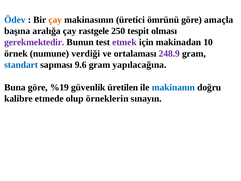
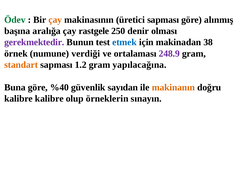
Ödev colour: blue -> green (15, 20)
üretici ömrünü: ömrünü -> sapması (163, 20)
amaçla: amaçla -> alınmış (219, 20)
tespit: tespit -> denir (138, 31)
etmek colour: purple -> blue (125, 42)
10: 10 -> 38 (208, 42)
standart colour: blue -> orange (21, 65)
9.6: 9.6 -> 1.2 (81, 65)
%19: %19 -> %40 (59, 87)
üretilen: üretilen -> sayıdan (123, 87)
makinanın colour: blue -> orange (173, 87)
kalibre etmede: etmede -> kalibre (49, 98)
